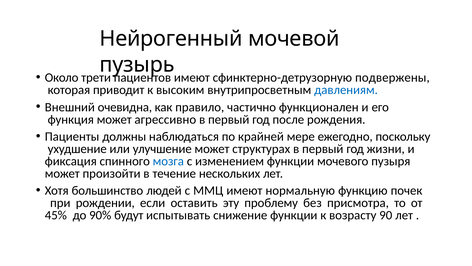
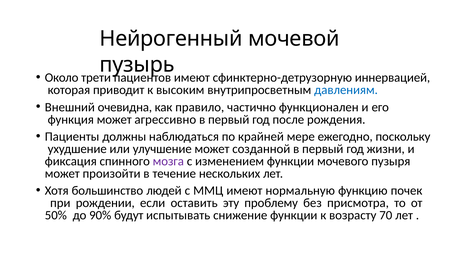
подвержены: подвержены -> иннервацией (393, 78)
структурах: структурах -> созданной (261, 149)
мозга colour: blue -> purple (168, 161)
45%: 45% -> 50% (56, 215)
90: 90 -> 70 (386, 215)
